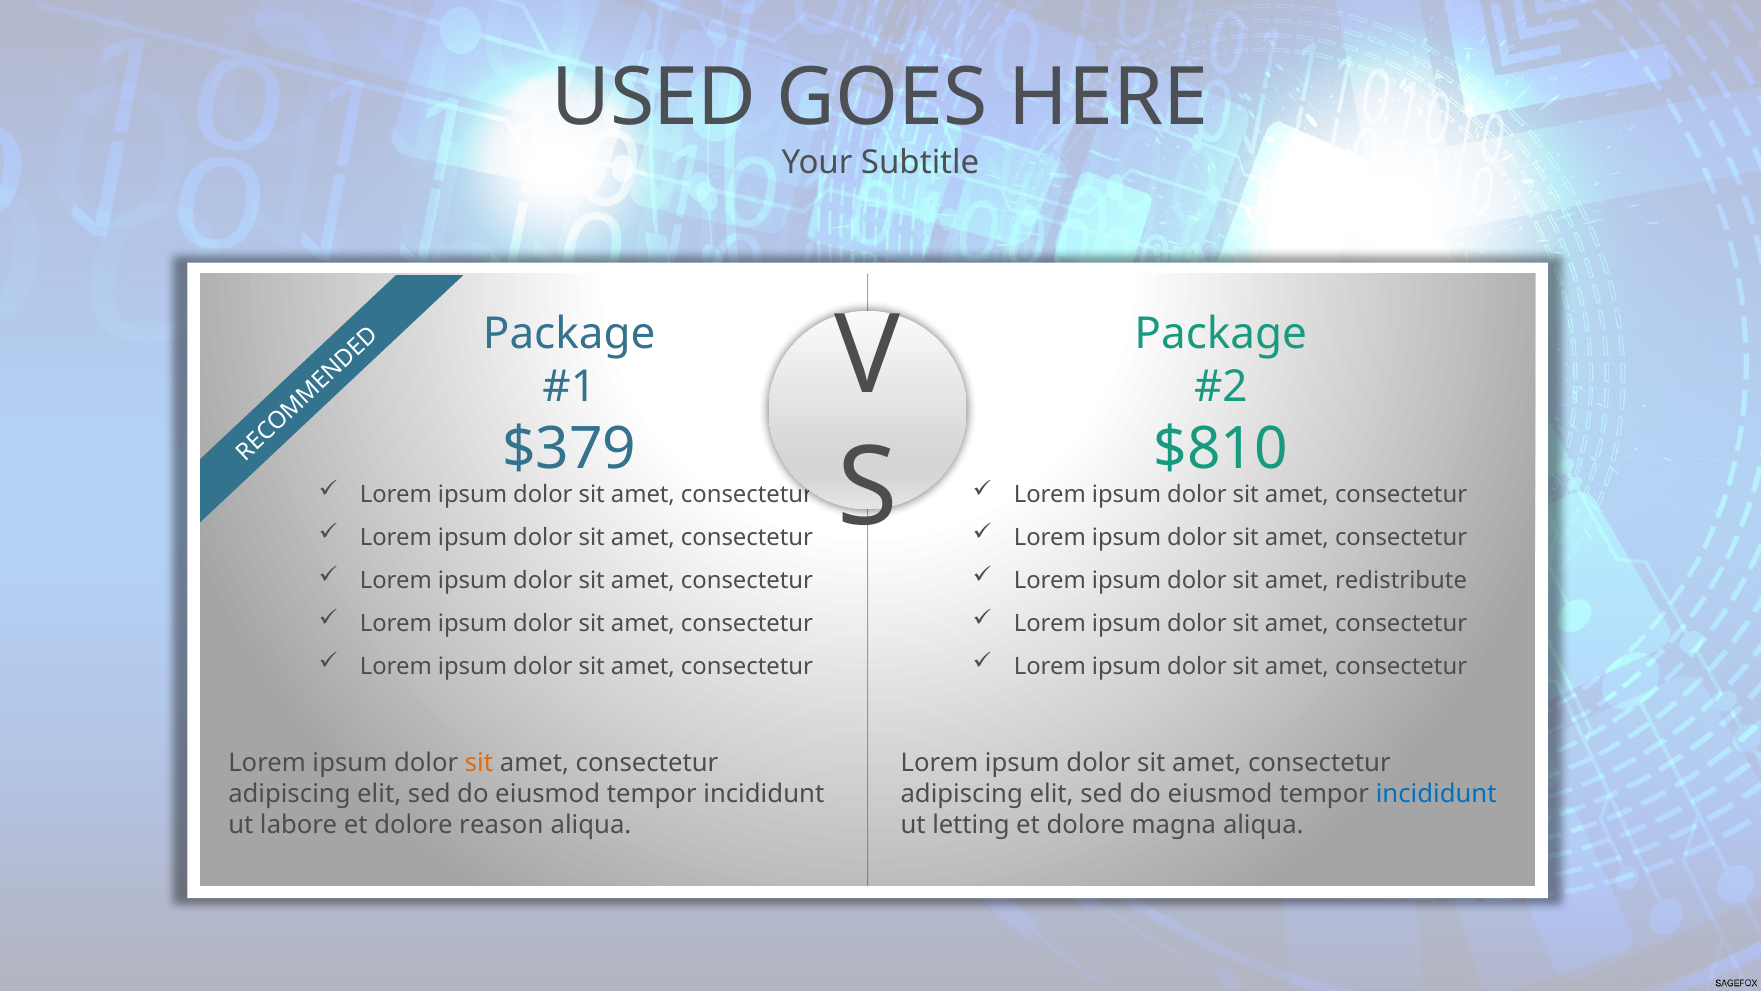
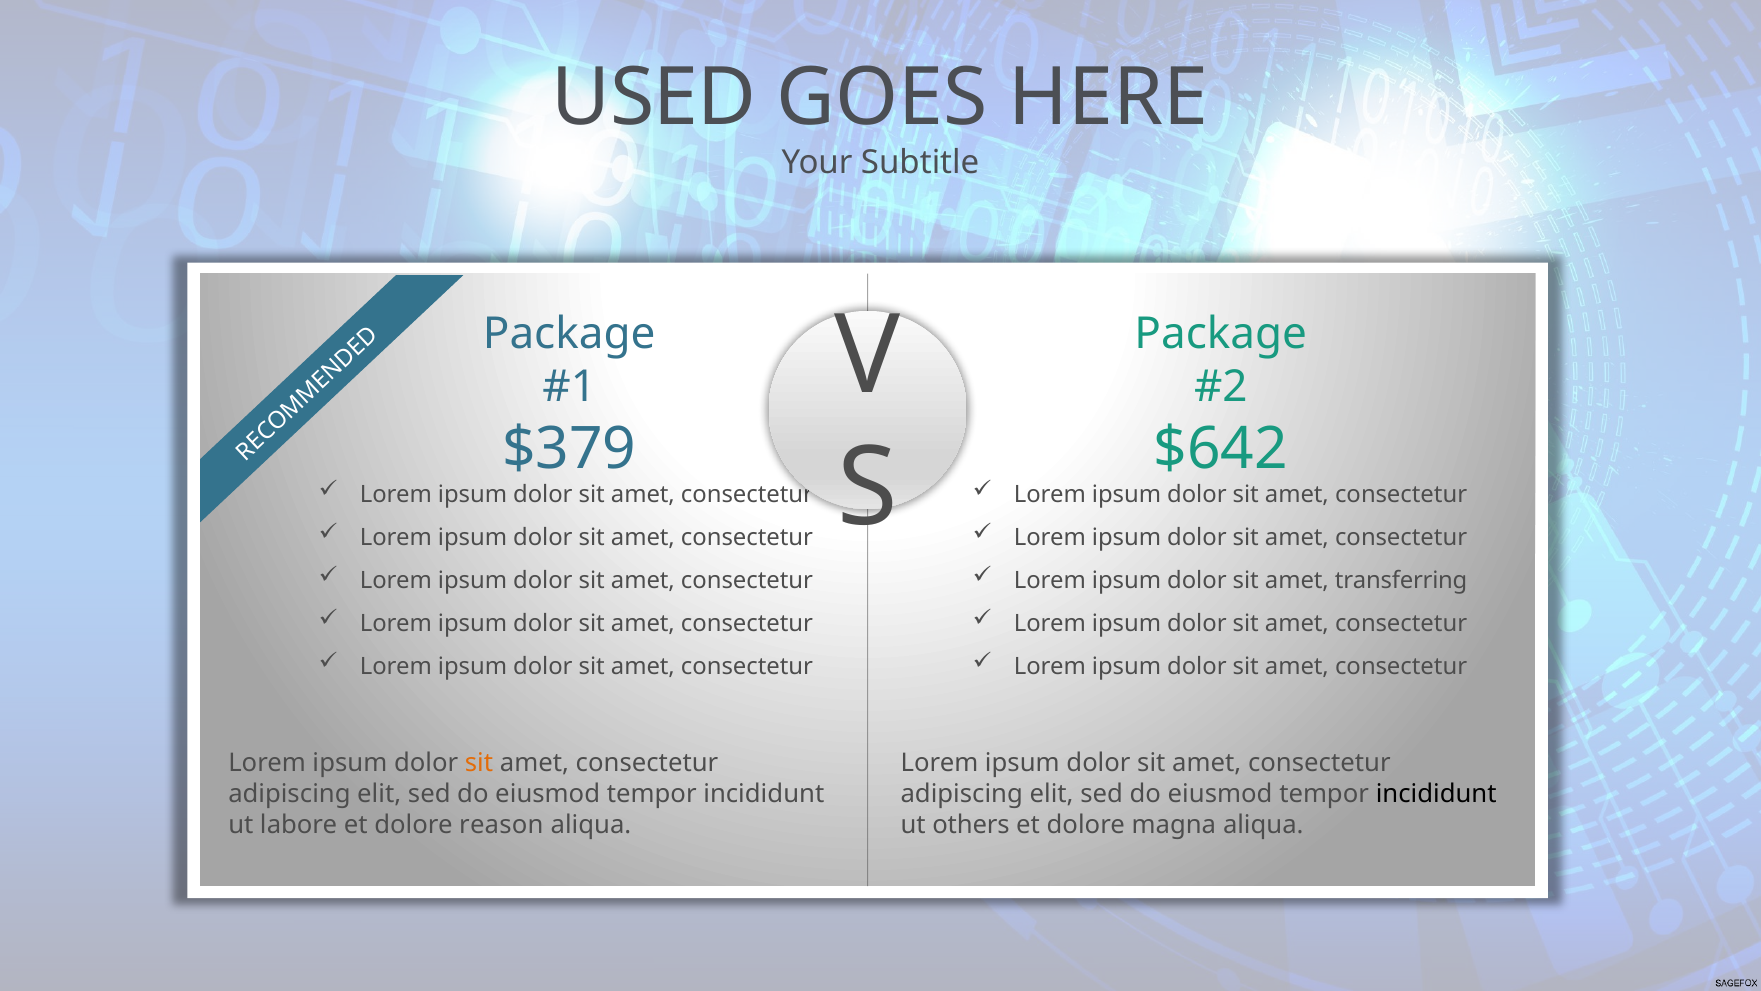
$810: $810 -> $642 (1221, 449)
redistribute: redistribute -> transferring (1401, 580)
incididunt colour: blue -> black (1436, 794)
letting: letting -> others (971, 824)
